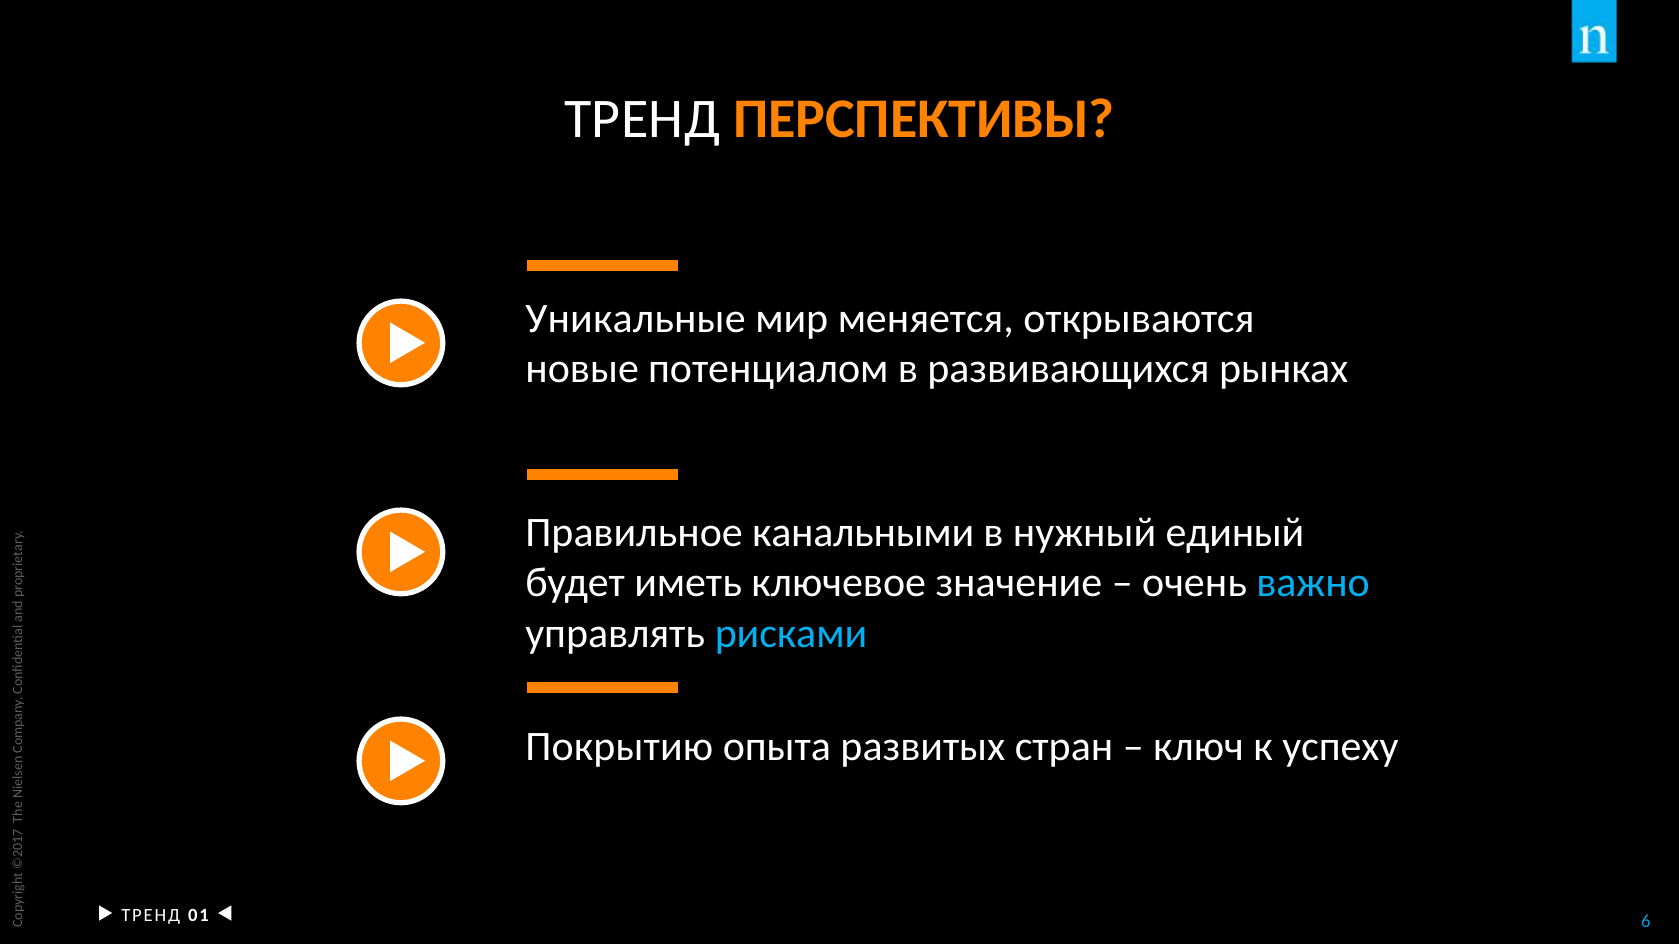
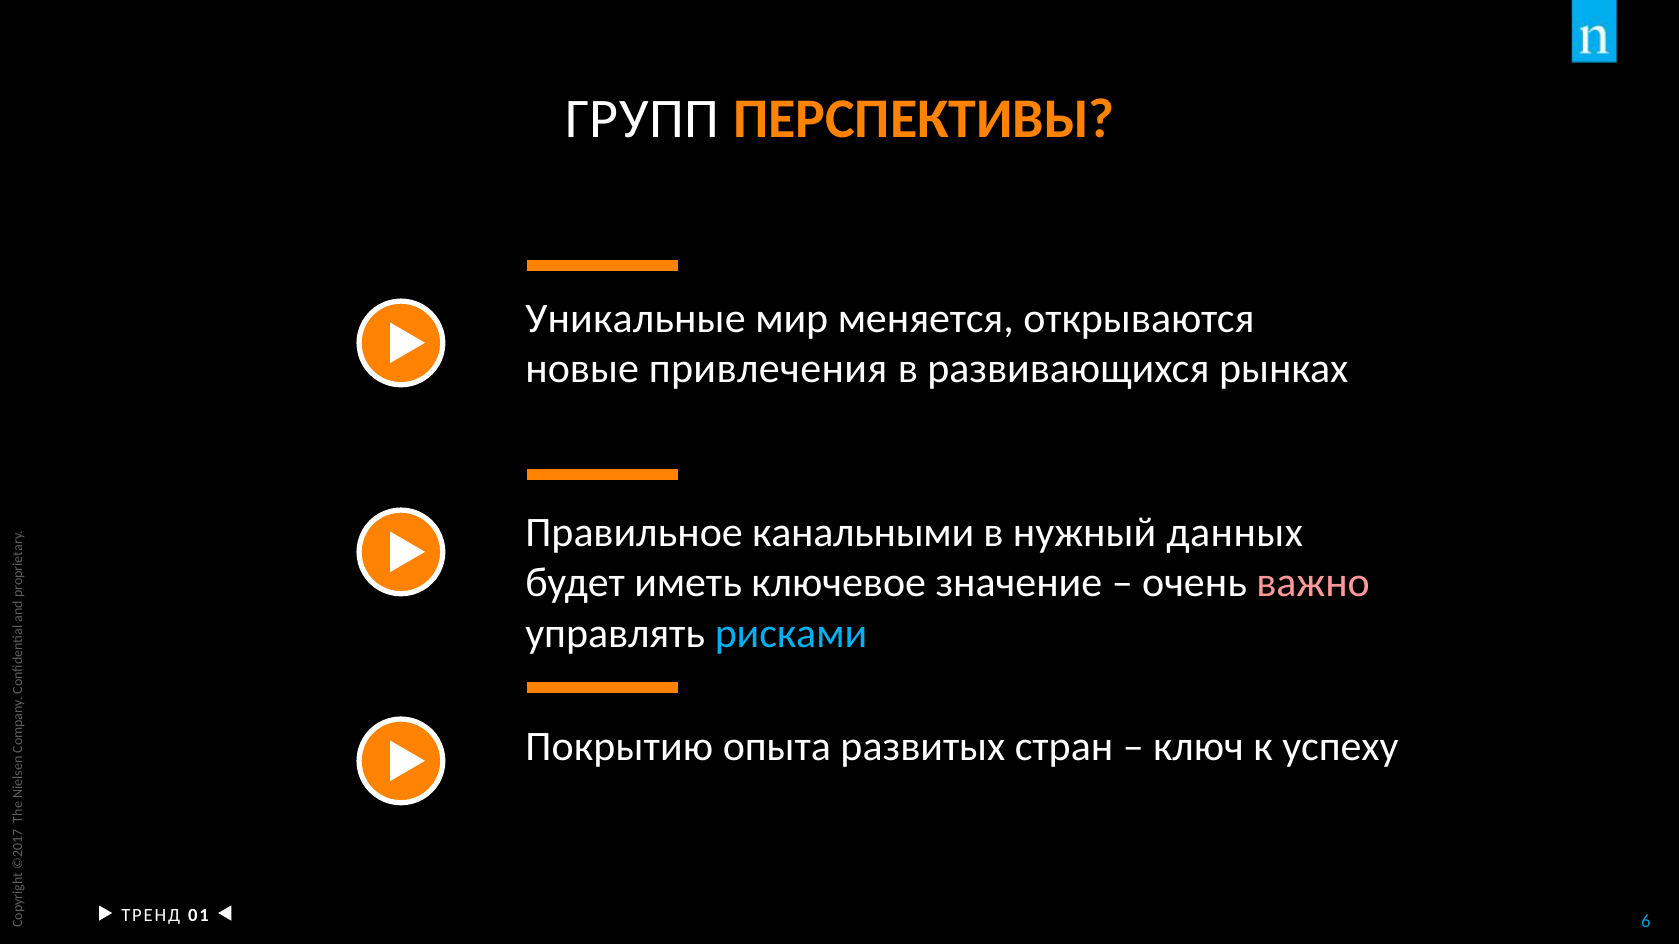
TРЕНД: TРЕНД -> ГРУПП (642, 119)
потенциалом: потенциалом -> привлечения (768, 369)
единый: единый -> данных (1235, 533)
важно colour: light blue -> pink (1313, 583)
